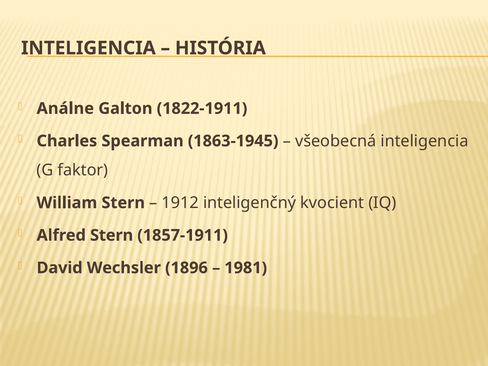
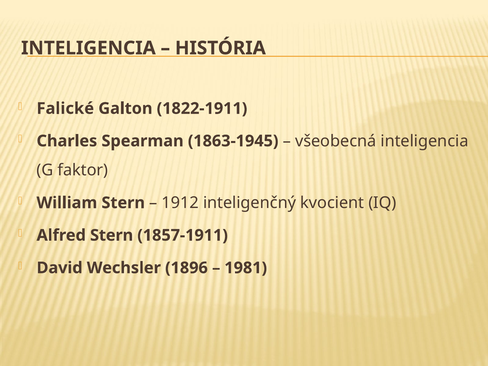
Análne: Análne -> Falické (65, 108)
